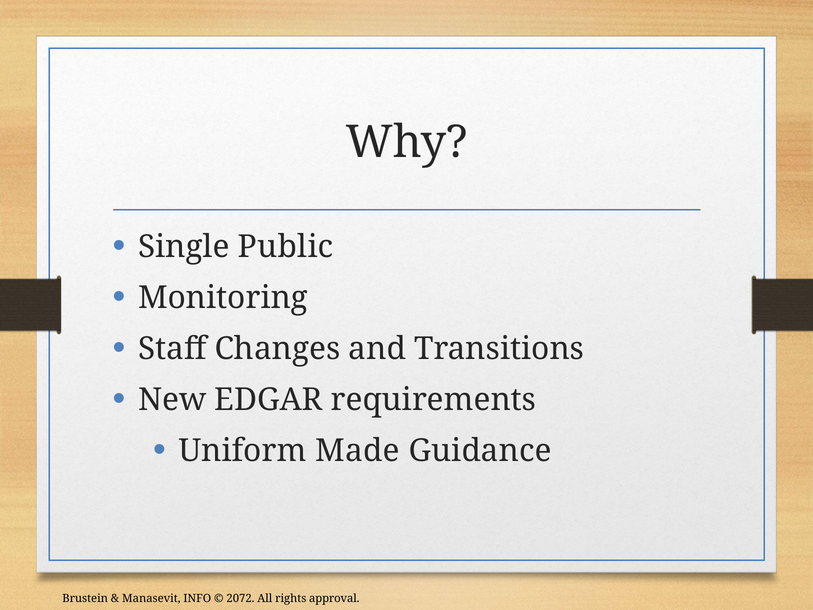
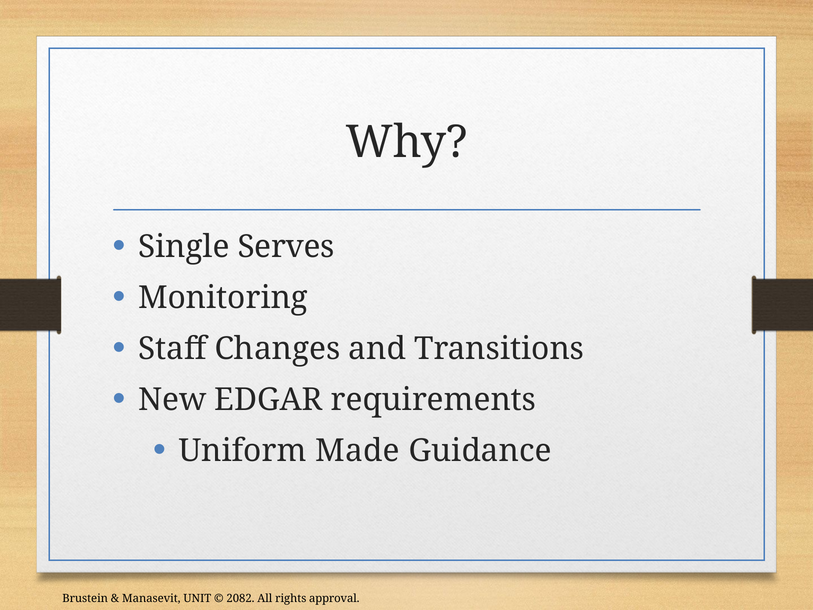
Public: Public -> Serves (286, 247)
INFO: INFO -> UNIT (197, 598)
2072: 2072 -> 2082 (240, 598)
